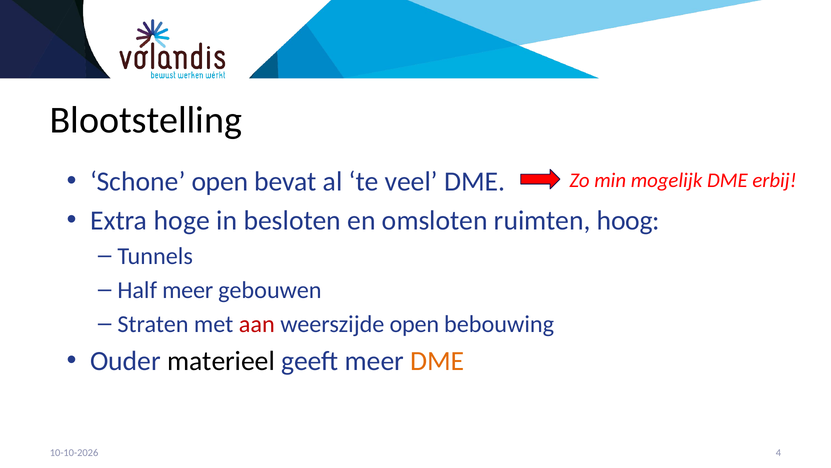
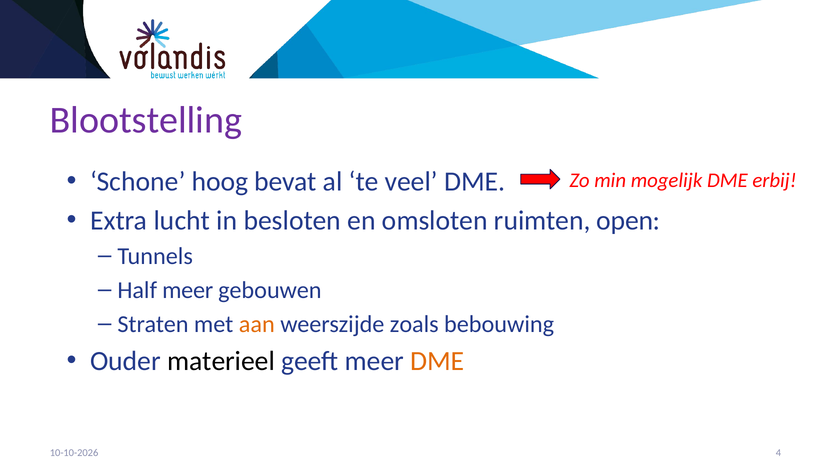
Blootstelling colour: black -> purple (146, 120)
Schone open: open -> hoog (220, 181)
hoge: hoge -> lucht (182, 220)
hoog: hoog -> open (628, 220)
aan colour: red -> orange (257, 324)
weerszijde open: open -> zoals (414, 324)
